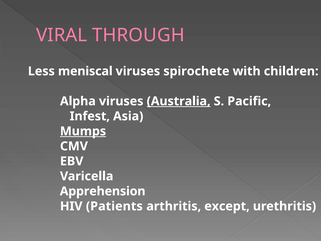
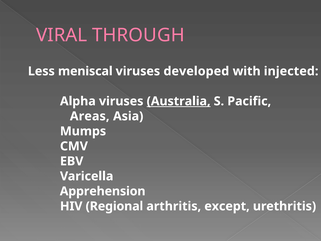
spirochete: spirochete -> developed (196, 71)
children: children -> injected (291, 71)
Infest: Infest -> Areas (90, 116)
Mumps underline: present -> none (83, 131)
Patients: Patients -> Regional (114, 206)
